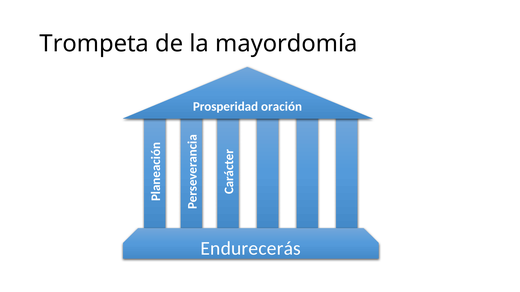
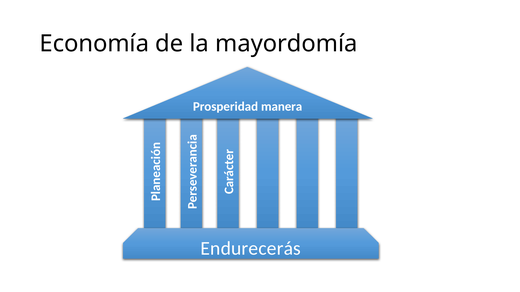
Trompeta: Trompeta -> Economía (94, 44)
oración: oración -> manera (282, 107)
